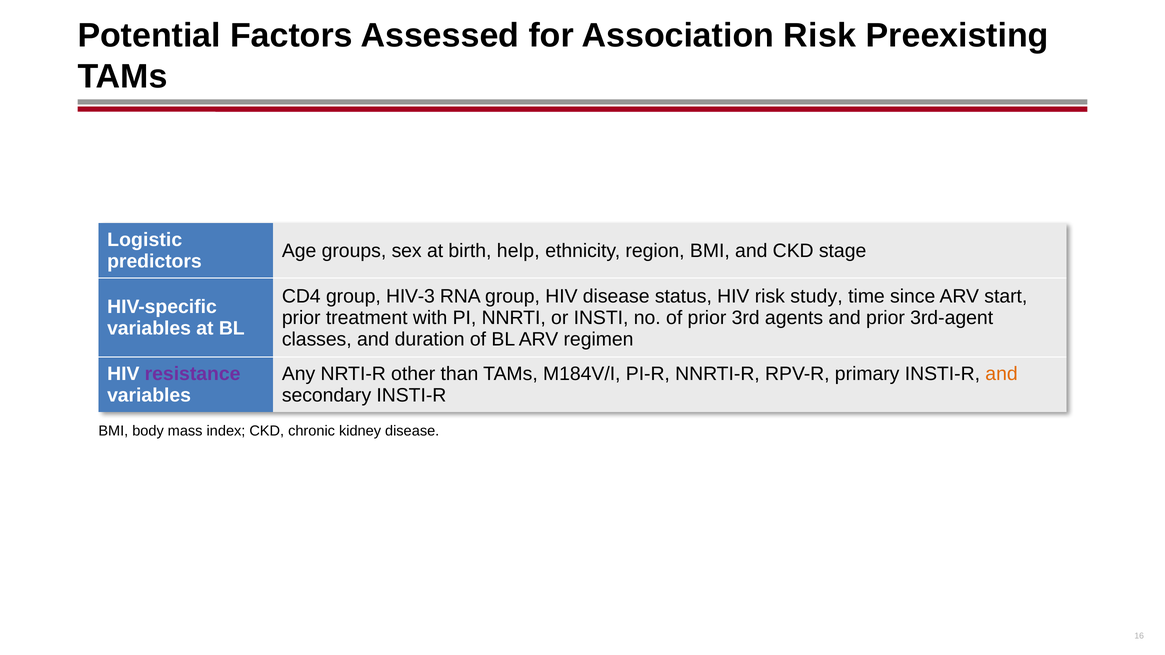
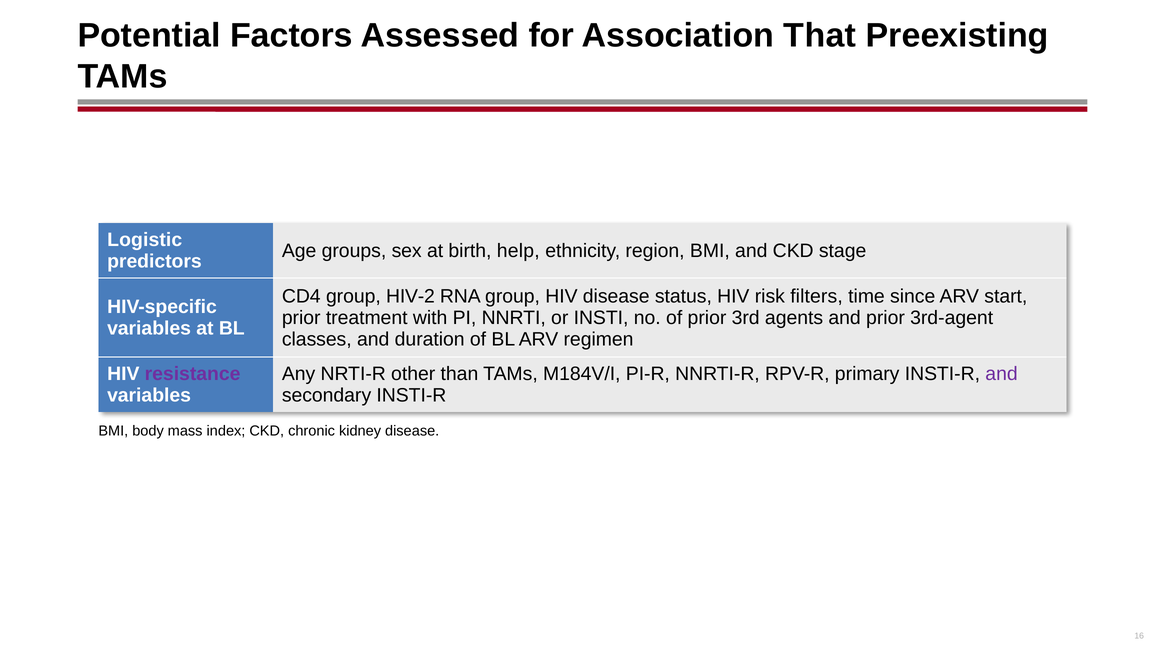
Association Risk: Risk -> That (820, 36)
HIV-3: HIV-3 -> HIV-2 (410, 296)
study: study -> filters (817, 296)
and colour: orange -> purple (1002, 374)
